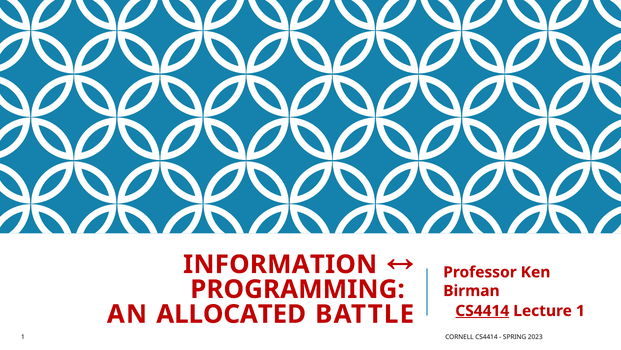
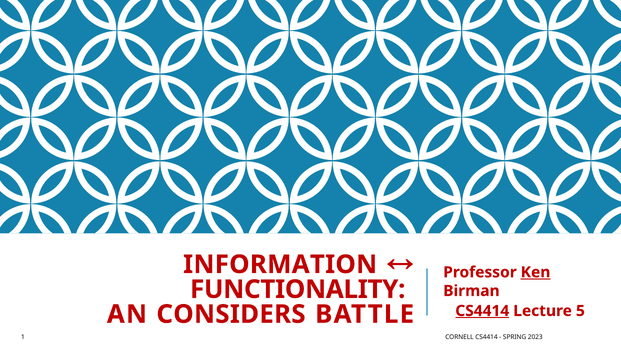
Ken underline: none -> present (536, 272)
PROGRAMMING: PROGRAMMING -> FUNCTIONALITY (298, 289)
Lecture 1: 1 -> 5 (580, 310)
ALLOCATED: ALLOCATED -> CONSIDERS (231, 314)
